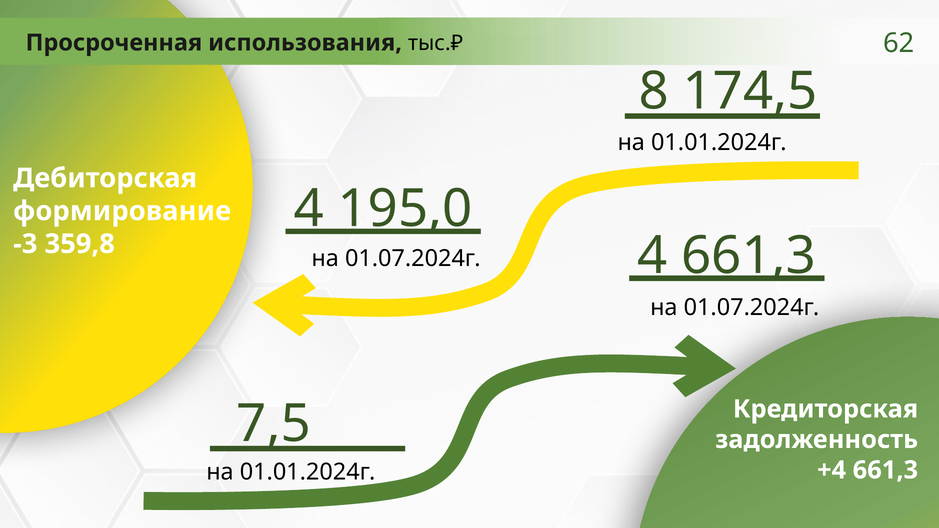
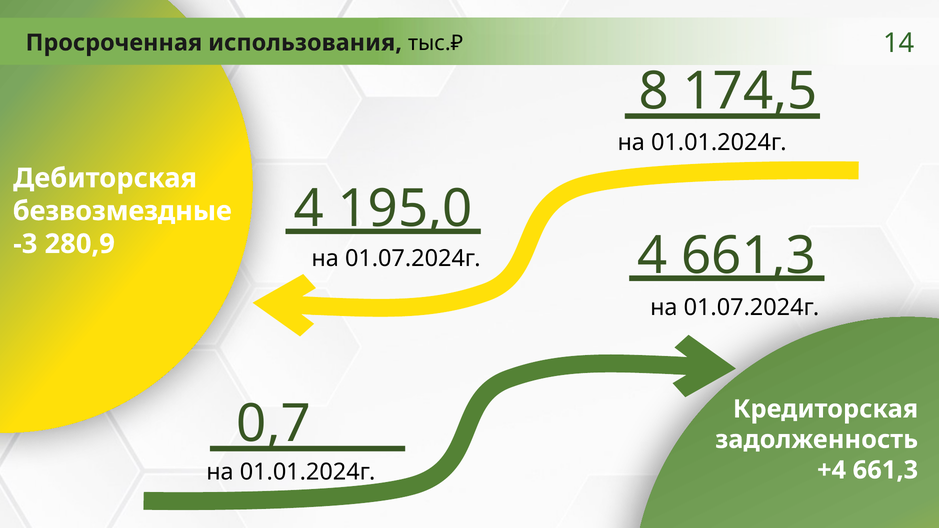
62: 62 -> 14 (899, 43)
формирование: формирование -> безвозмездные (122, 211)
359,8: 359,8 -> 280,9 (80, 244)
7,5: 7,5 -> 0,7 (274, 424)
